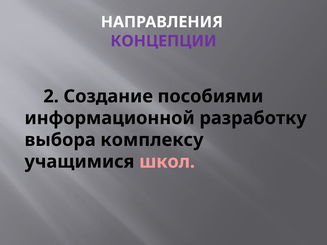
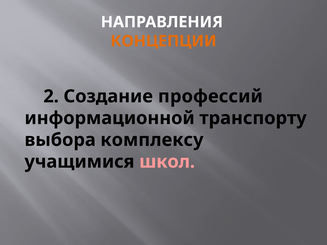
КОНЦЕПЦИИ colour: purple -> orange (163, 41)
пособиями: пособиями -> профессий (210, 96)
разработку: разработку -> транспорту (253, 118)
